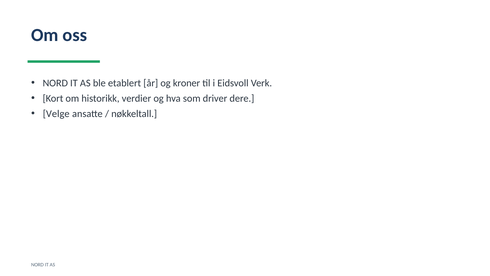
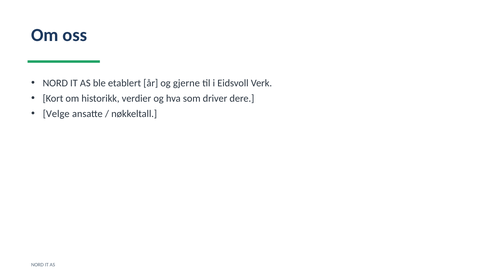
kroner: kroner -> gjerne (186, 83)
